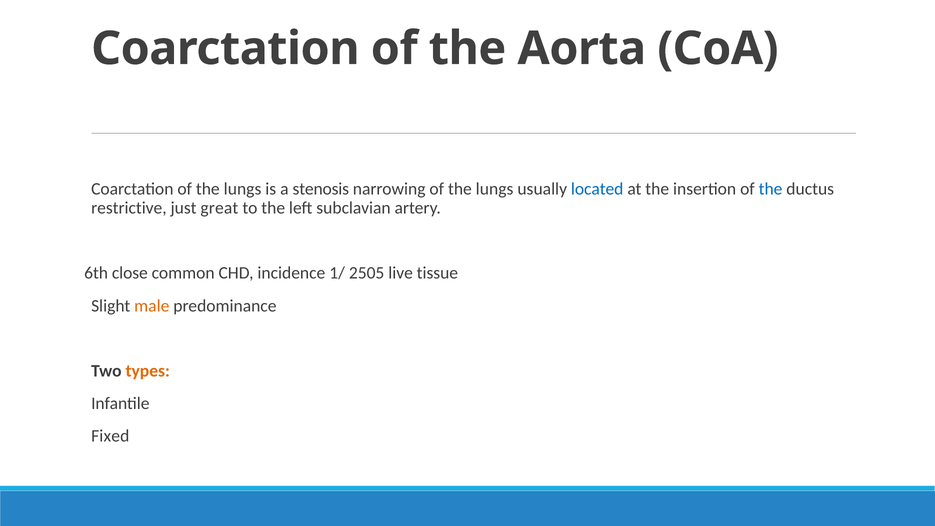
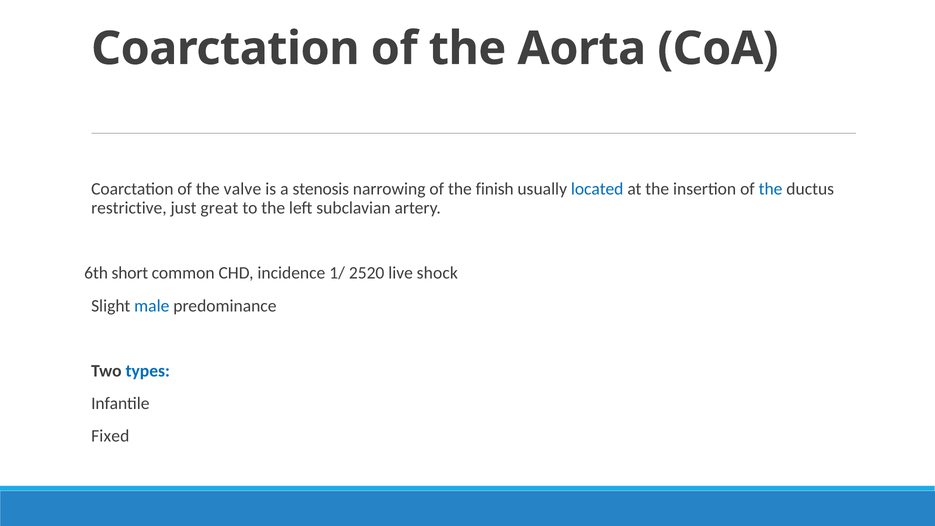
Coarctation of the lungs: lungs -> valve (242, 189)
narrowing of the lungs: lungs -> finish (495, 189)
close: close -> short (130, 273)
2505: 2505 -> 2520 (367, 273)
tissue: tissue -> shock (437, 273)
male colour: orange -> blue (152, 306)
types colour: orange -> blue (148, 371)
